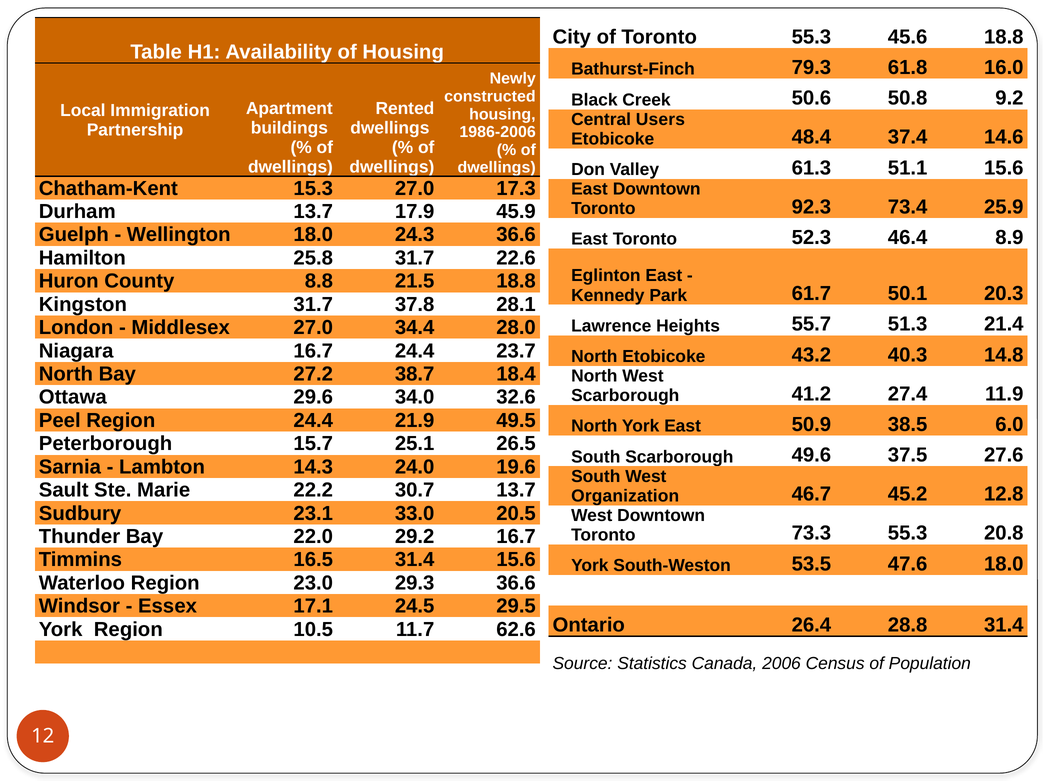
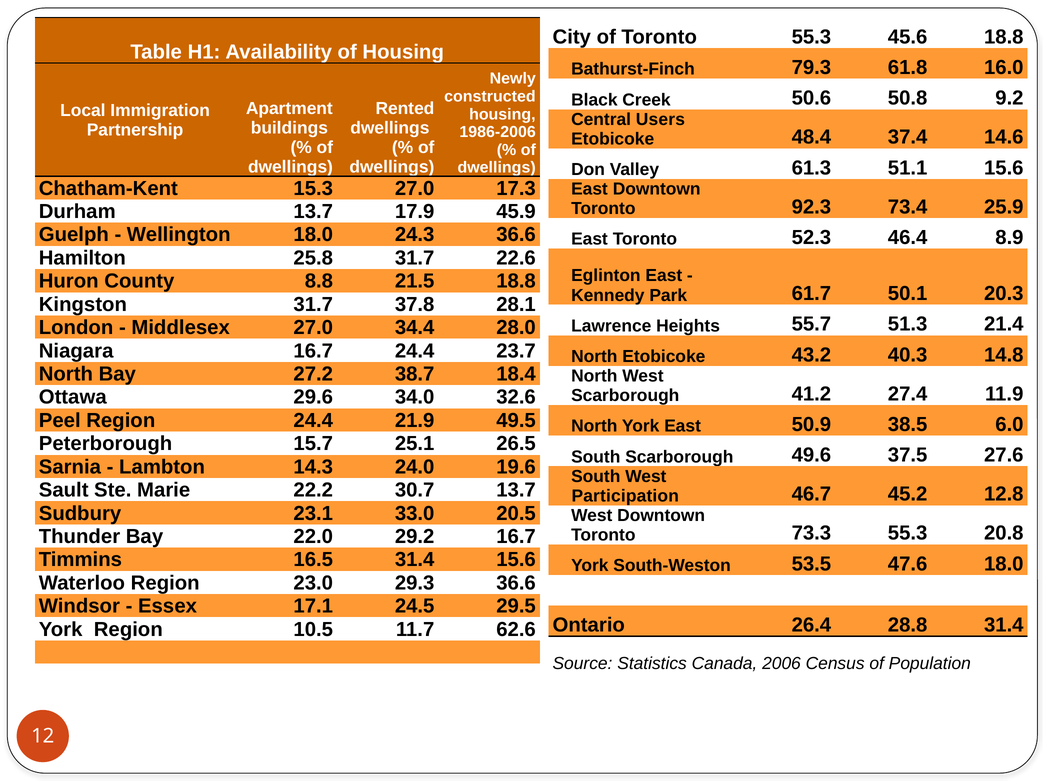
Organization: Organization -> Participation (625, 496)
